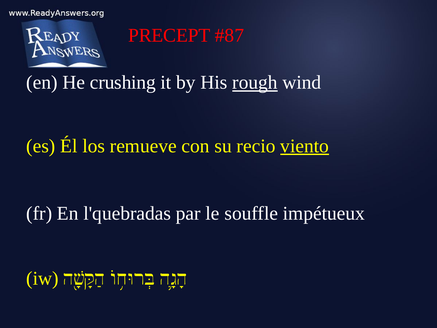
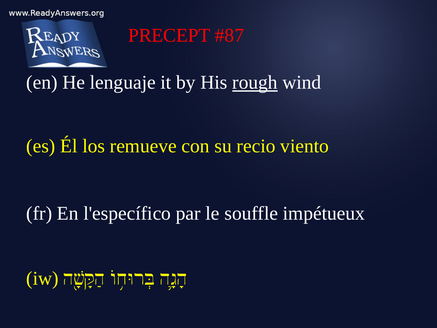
crushing: crushing -> lenguaje (123, 83)
viento underline: present -> none (305, 146)
l'quebradas: l'quebradas -> l'específico (127, 213)
